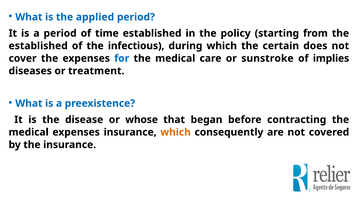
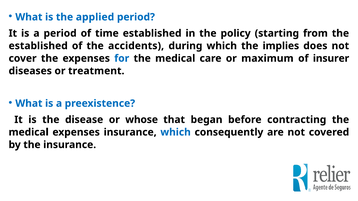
infectious: infectious -> accidents (136, 46)
certain: certain -> implies (281, 46)
sunstroke: sunstroke -> maximum (267, 58)
implies: implies -> insurer (331, 58)
which colour: orange -> blue (176, 132)
